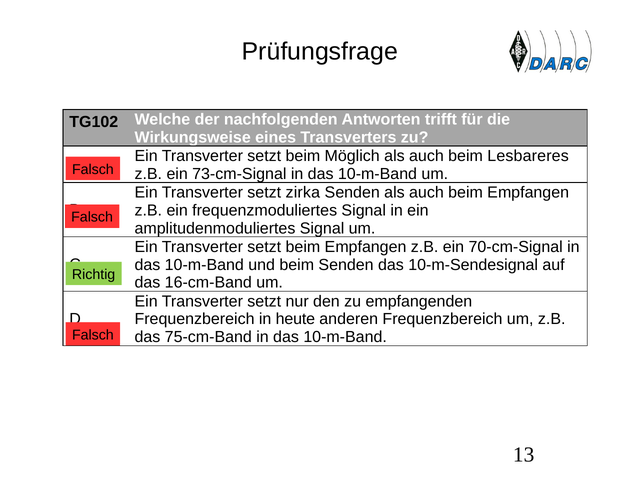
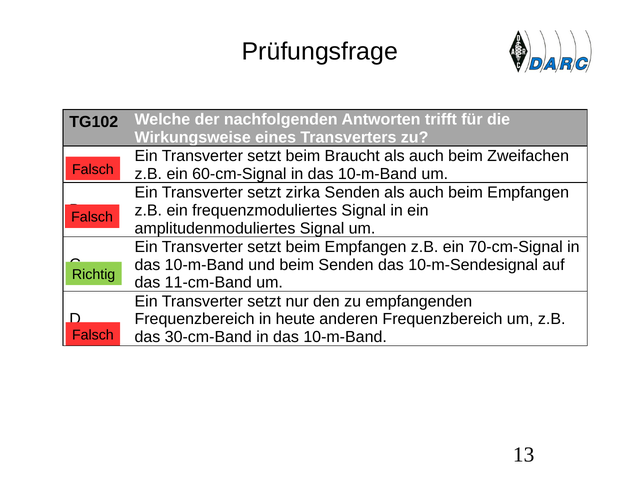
Möglich: Möglich -> Braucht (352, 156)
Lesbareres: Lesbareres -> Zweifachen (528, 156)
73-cm-Signal: 73-cm-Signal -> 60-cm-Signal (239, 174)
16-cm-Band: 16-cm-Band -> 11-cm-Band (208, 283)
75-cm-Band: 75-cm-Band -> 30-cm-Band (208, 337)
